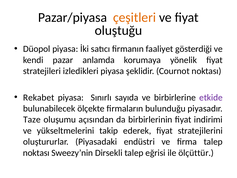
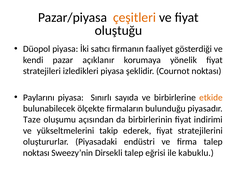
anlamda: anlamda -> açıklanır (99, 60)
Rekabet: Rekabet -> Paylarını (39, 97)
etkide colour: purple -> orange (211, 97)
ölçüttür: ölçüttür -> kabuklu (196, 153)
